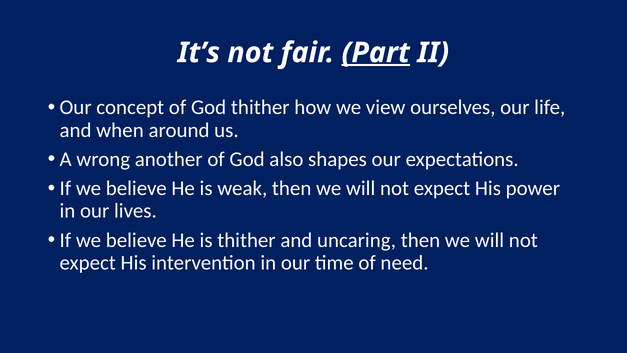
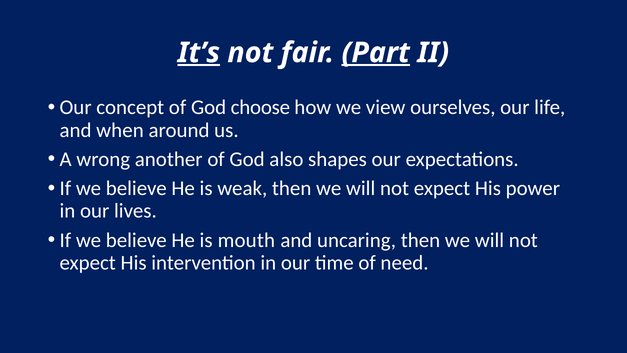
It’s underline: none -> present (199, 53)
God thither: thither -> choose (260, 107)
is thither: thither -> mouth (246, 240)
